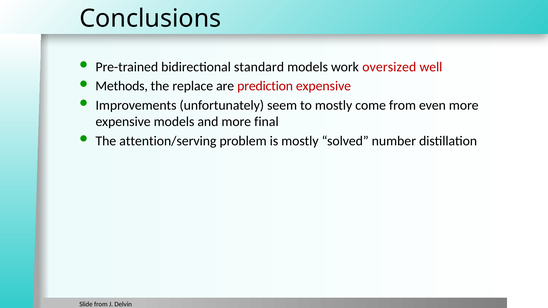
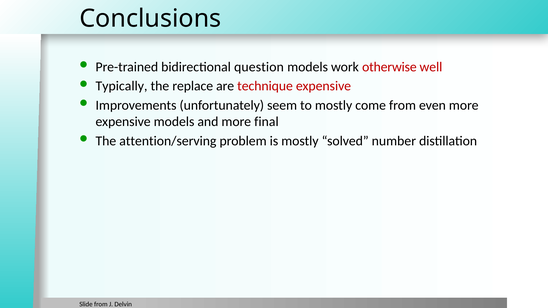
standard: standard -> question (259, 67)
oversized: oversized -> otherwise (389, 67)
Methods: Methods -> Typically (122, 86)
prediction: prediction -> technique (265, 86)
